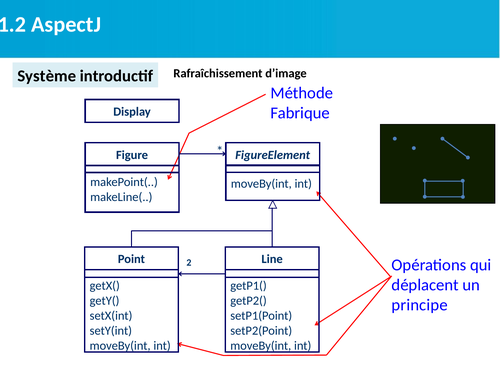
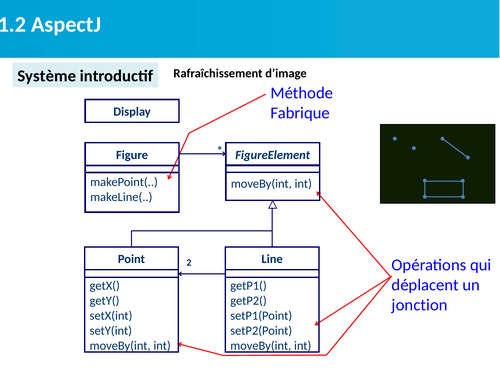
principe: principe -> jonction (420, 305)
